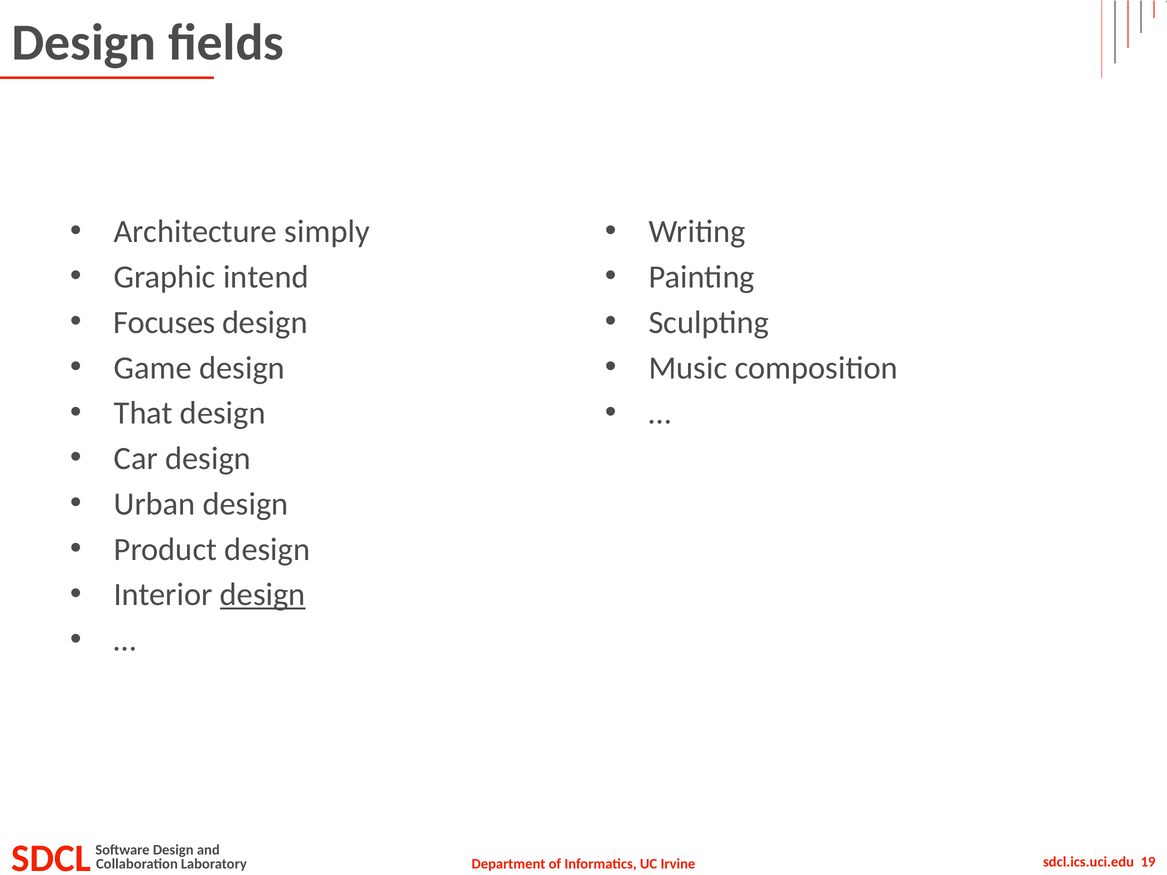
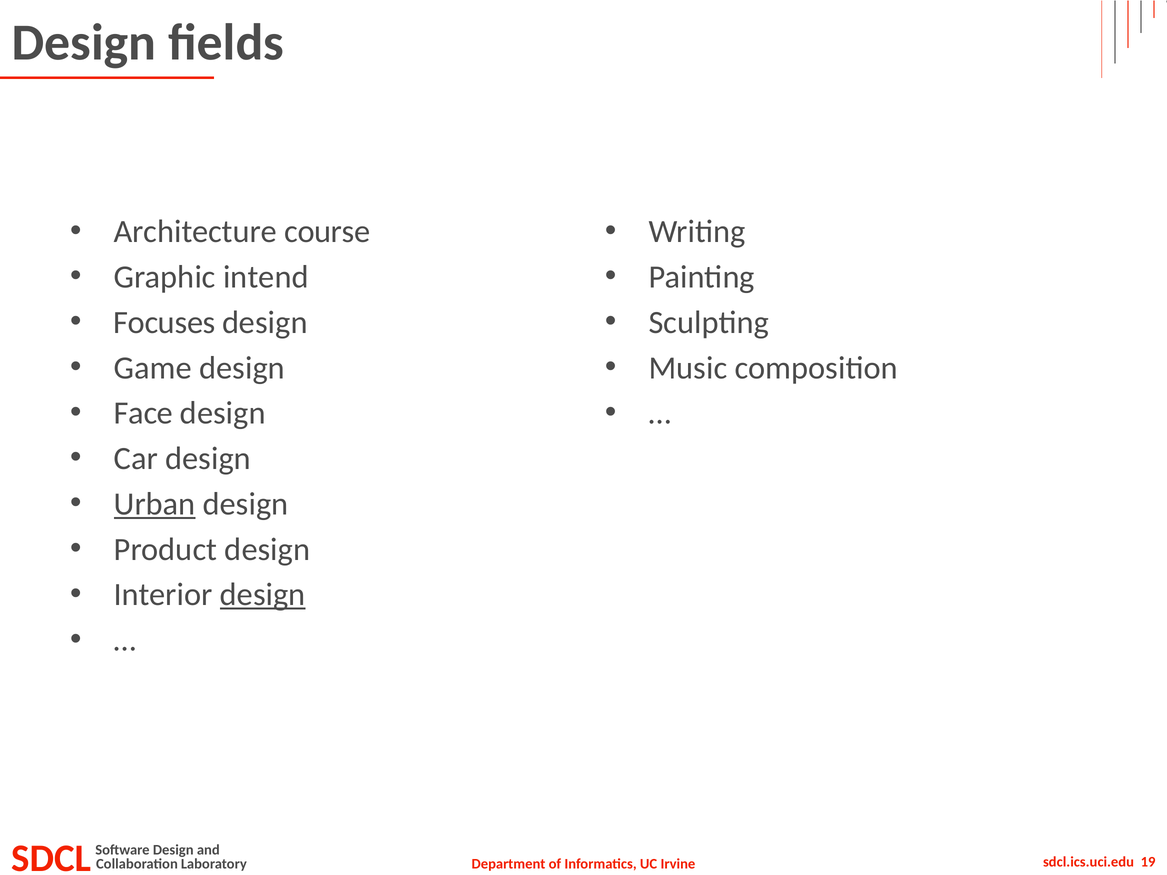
simply: simply -> course (327, 232)
That: That -> Face (143, 413)
Urban underline: none -> present (155, 504)
